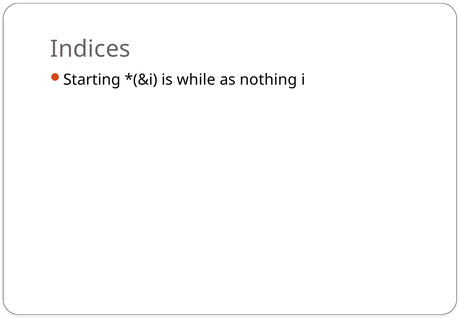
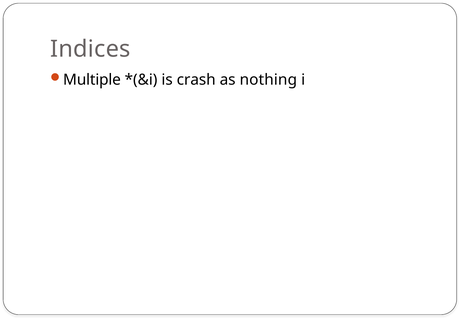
Starting: Starting -> Multiple (92, 80)
while: while -> crash (196, 80)
